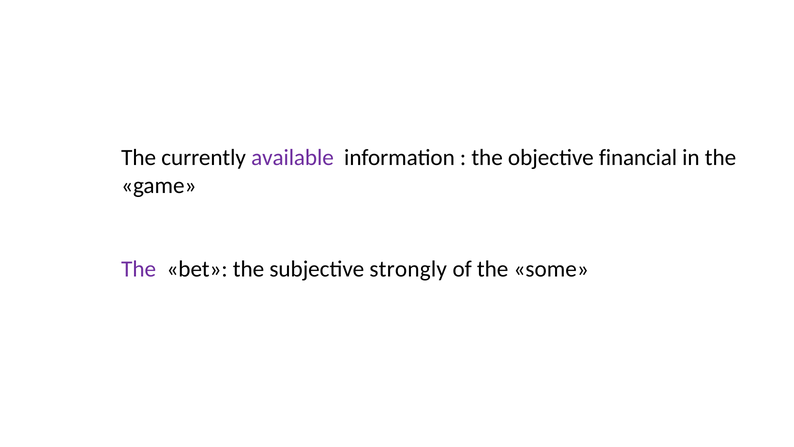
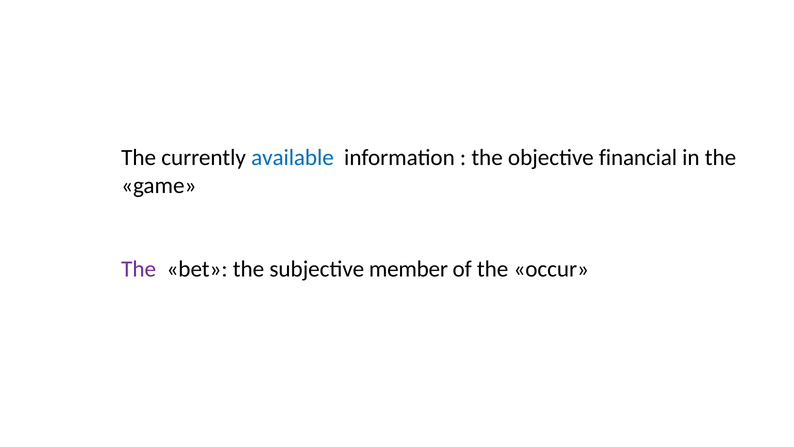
available colour: purple -> blue (292, 158)
strongly: strongly -> member (408, 269)
some: some -> occur (551, 269)
